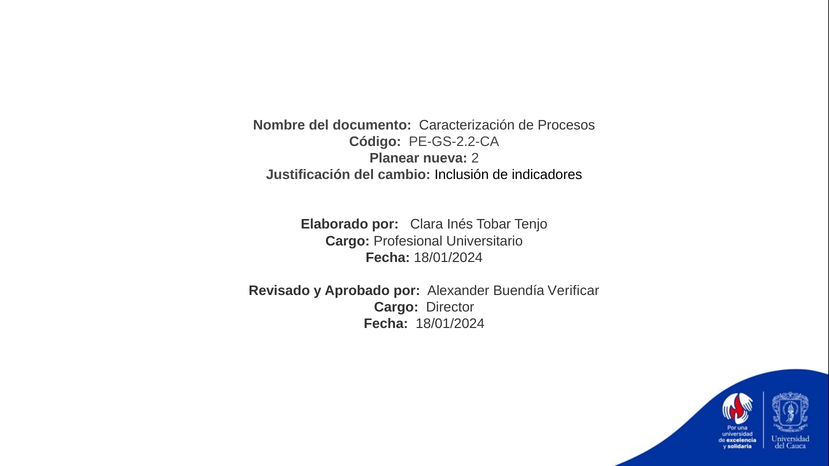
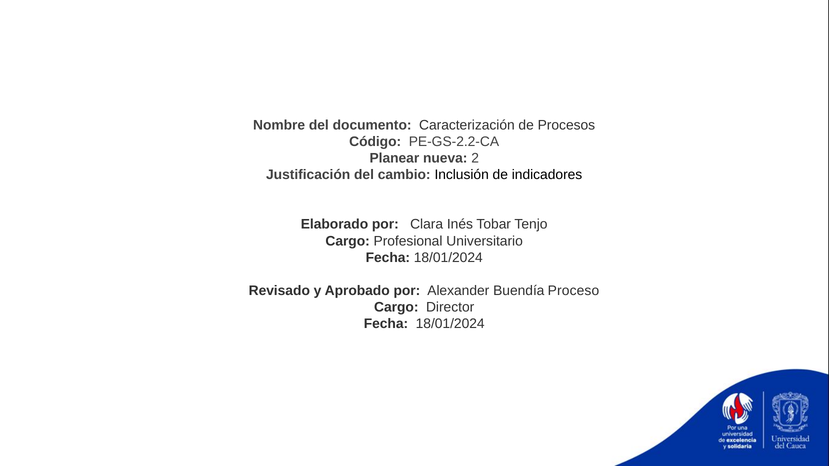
Verificar: Verificar -> Proceso (573, 291)
